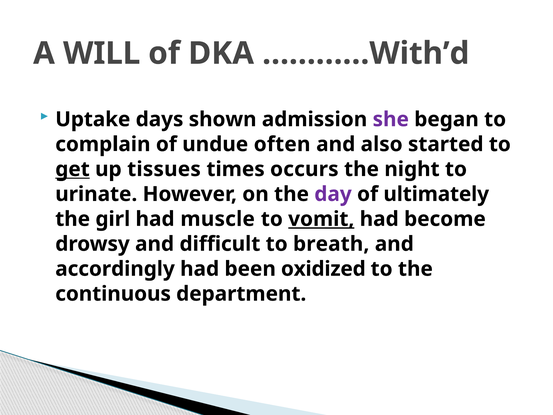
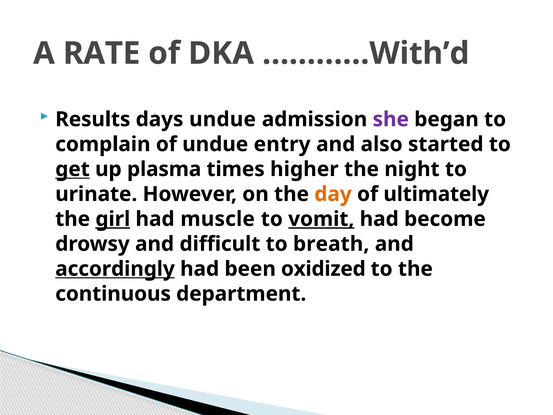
WILL: WILL -> RATE (102, 53)
Uptake: Uptake -> Results (93, 119)
days shown: shown -> undue (222, 119)
often: often -> entry (282, 144)
tissues: tissues -> plasma (164, 169)
occurs: occurs -> higher (304, 169)
day colour: purple -> orange (333, 194)
girl underline: none -> present (113, 219)
accordingly underline: none -> present (115, 269)
